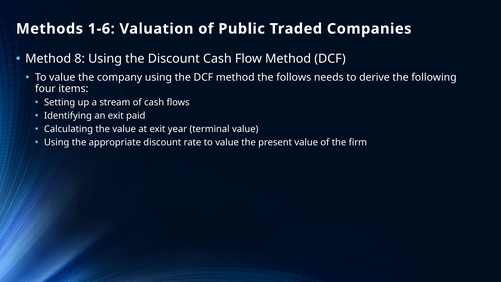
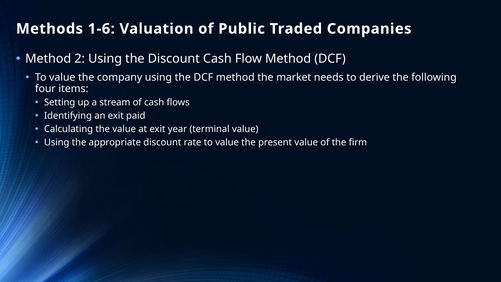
8: 8 -> 2 (80, 59)
follows: follows -> market (294, 77)
